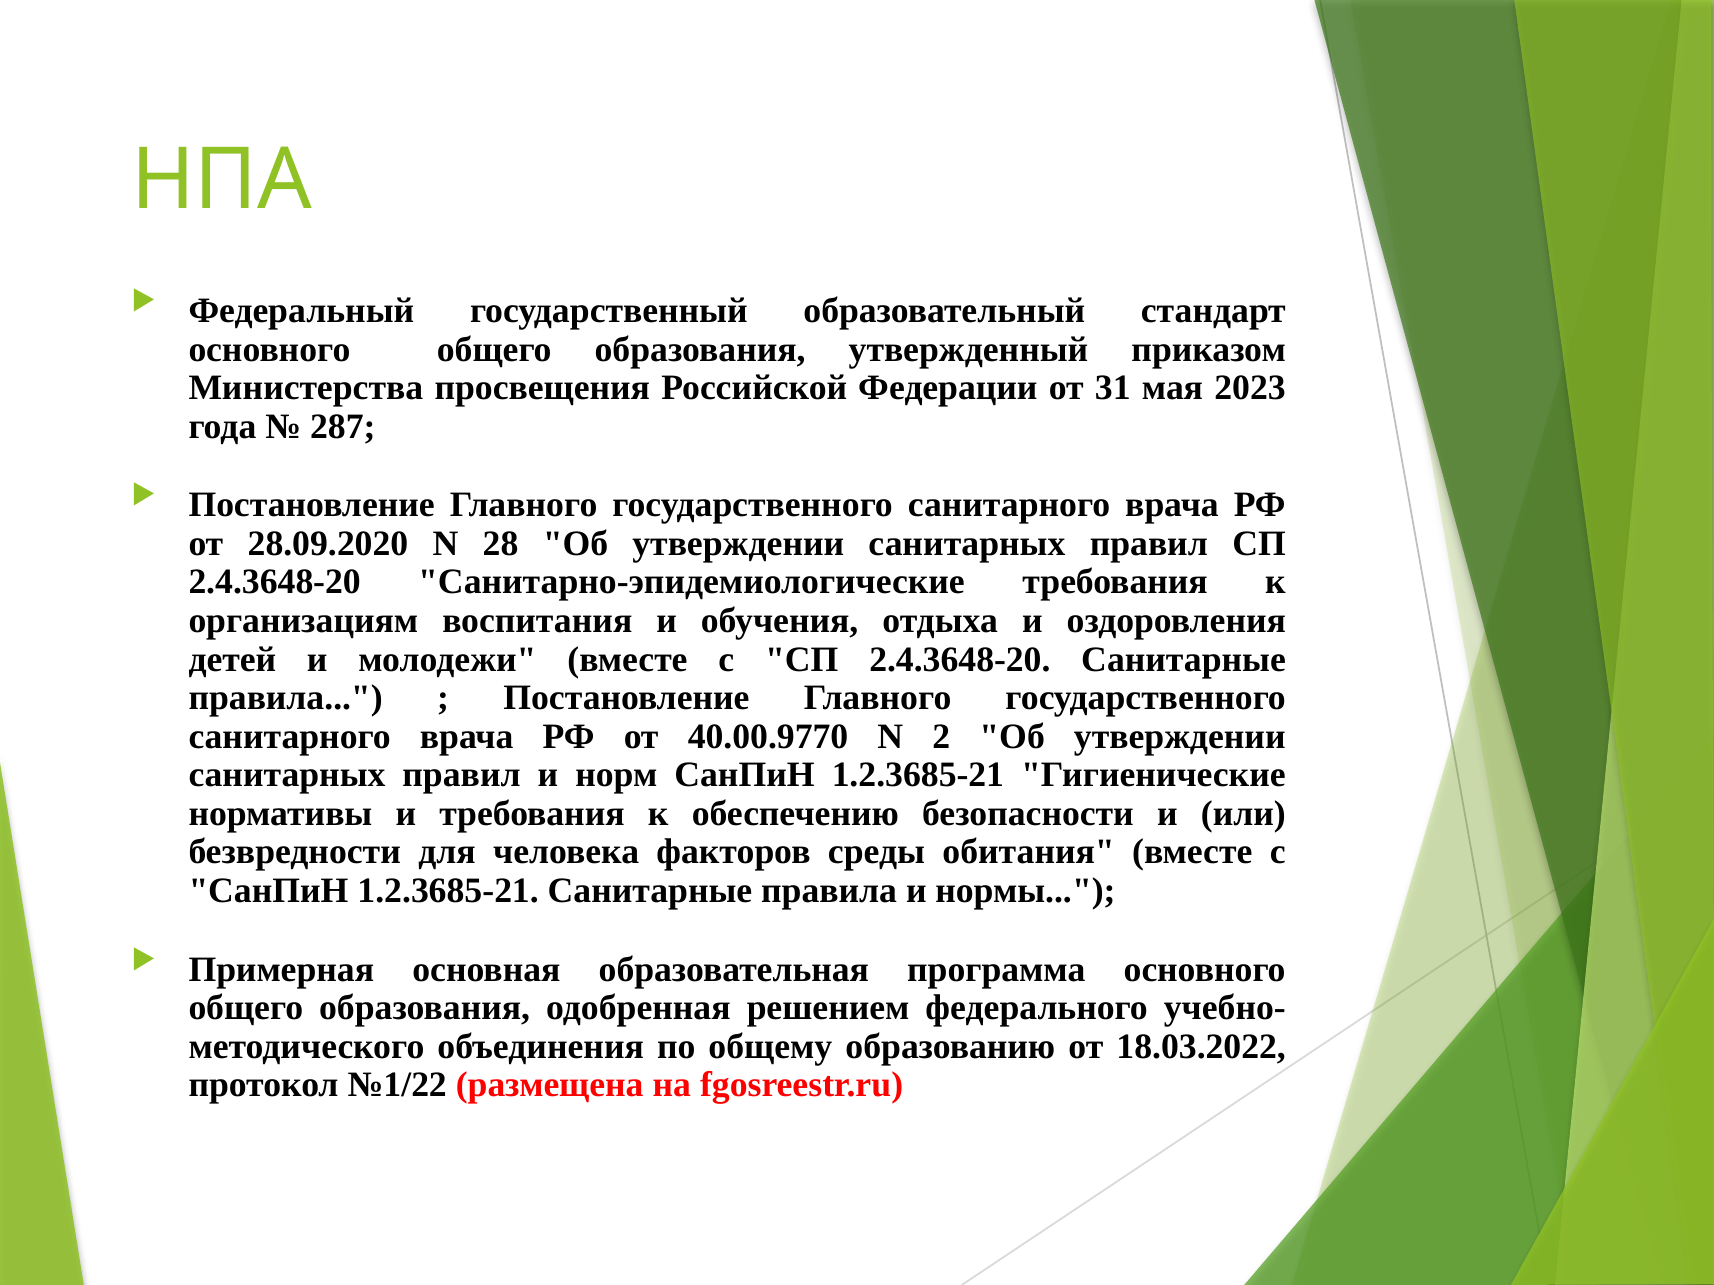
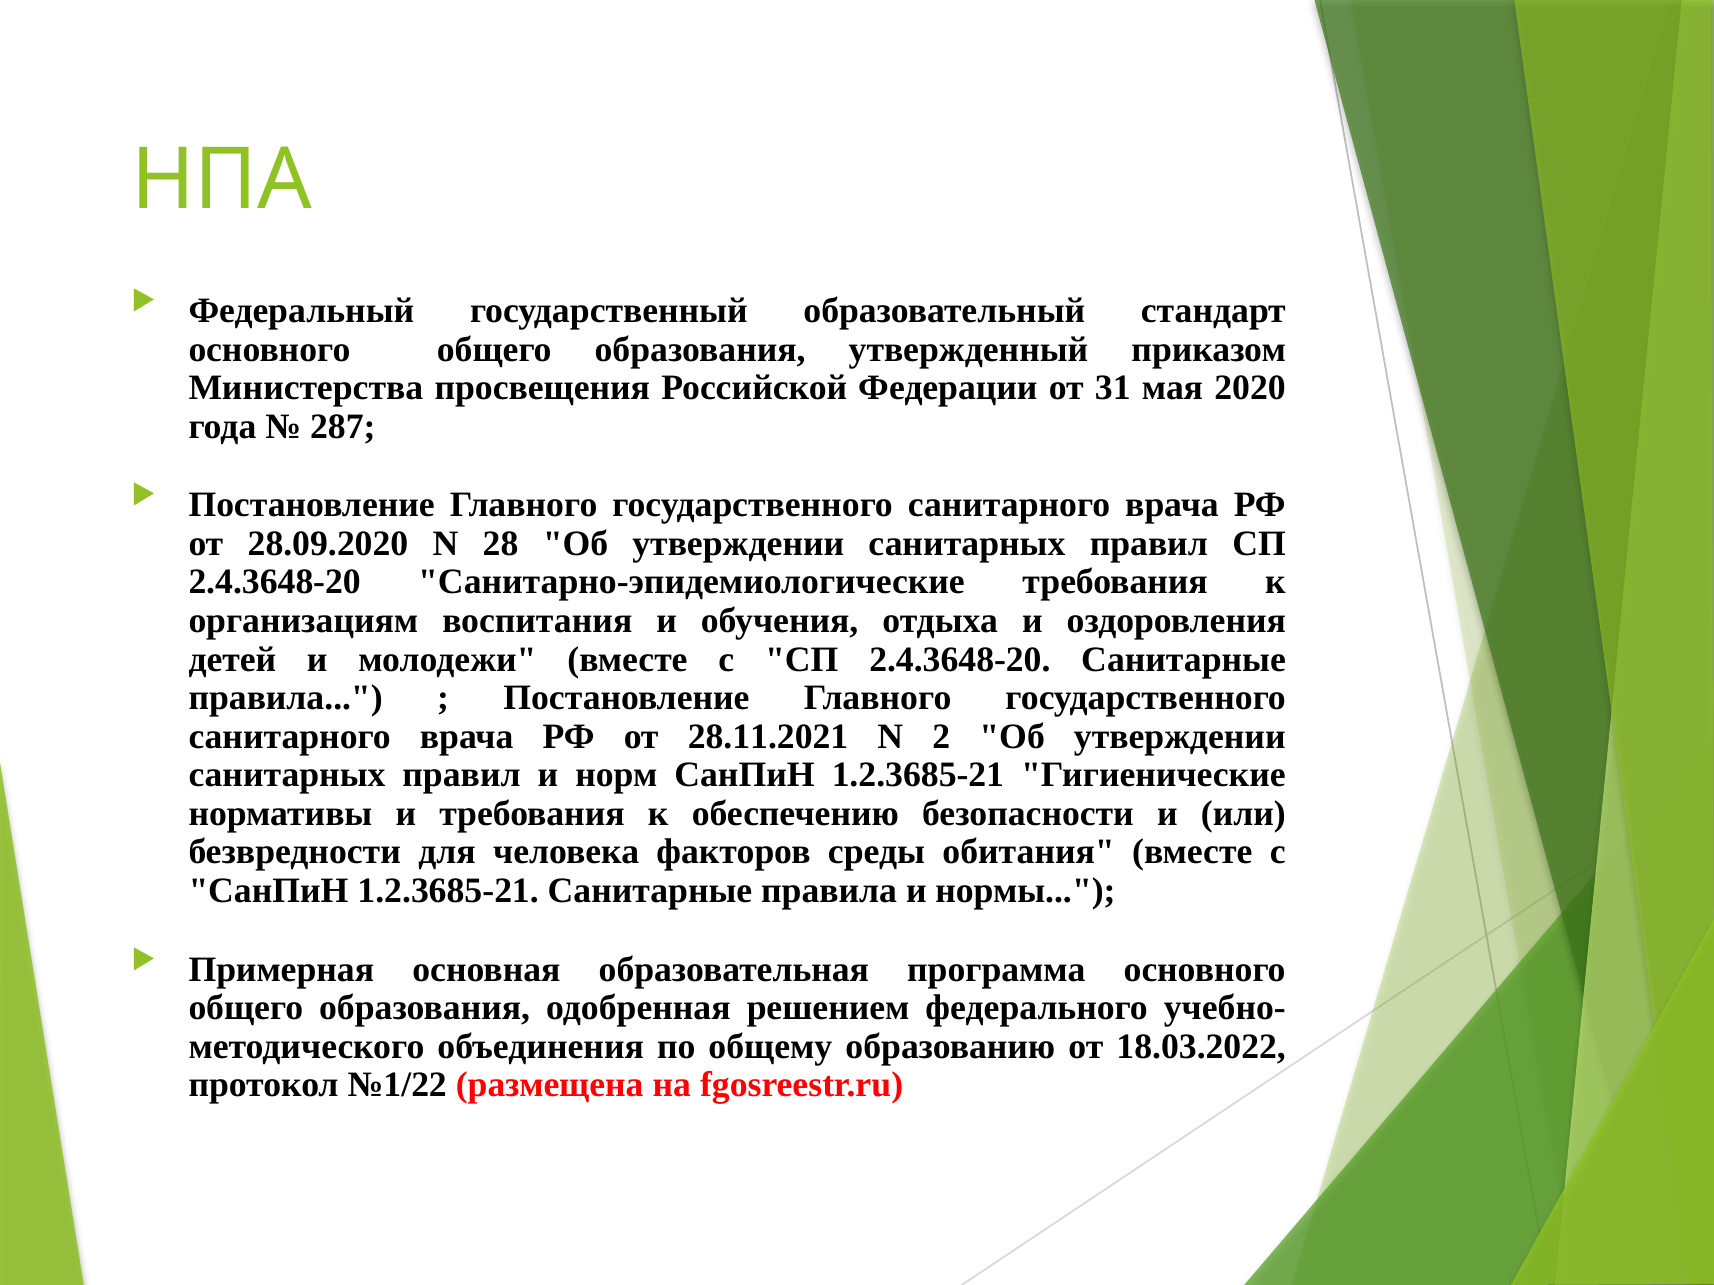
2023: 2023 -> 2020 (1250, 388)
40.00.9770: 40.00.9770 -> 28.11.2021 (768, 737)
